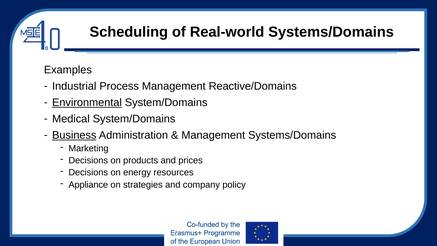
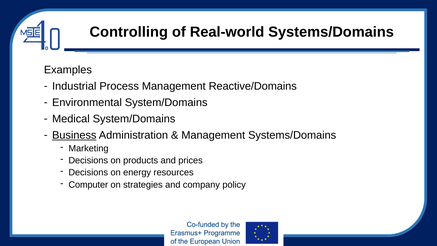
Scheduling: Scheduling -> Controlling (129, 32)
Environmental underline: present -> none (87, 102)
Appliance: Appliance -> Computer (88, 185)
